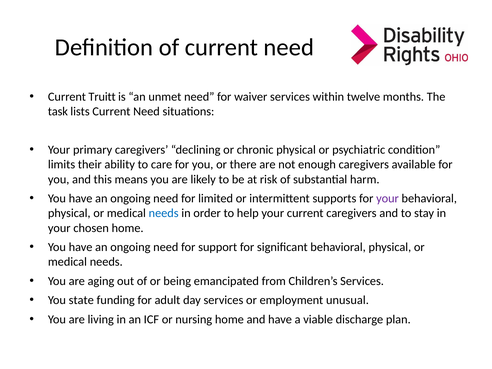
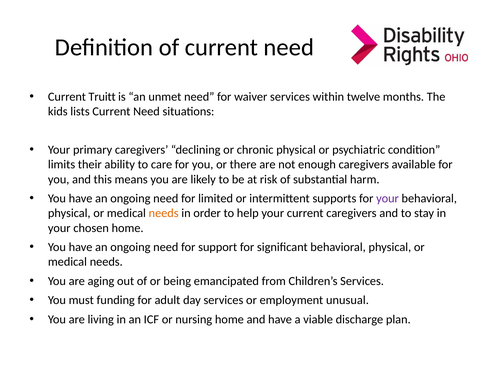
task: task -> kids (58, 112)
needs colour: blue -> orange (164, 213)
state: state -> must (81, 300)
